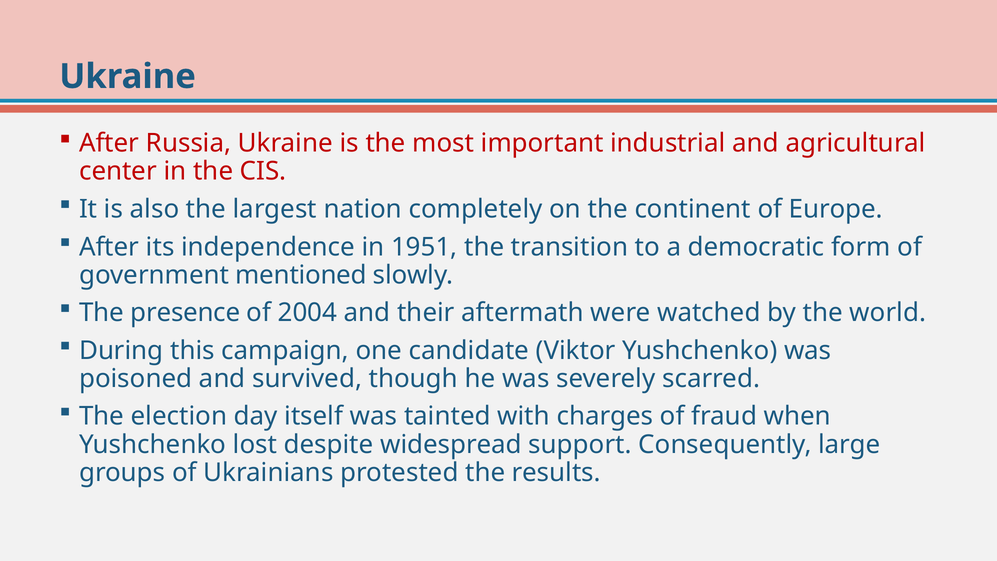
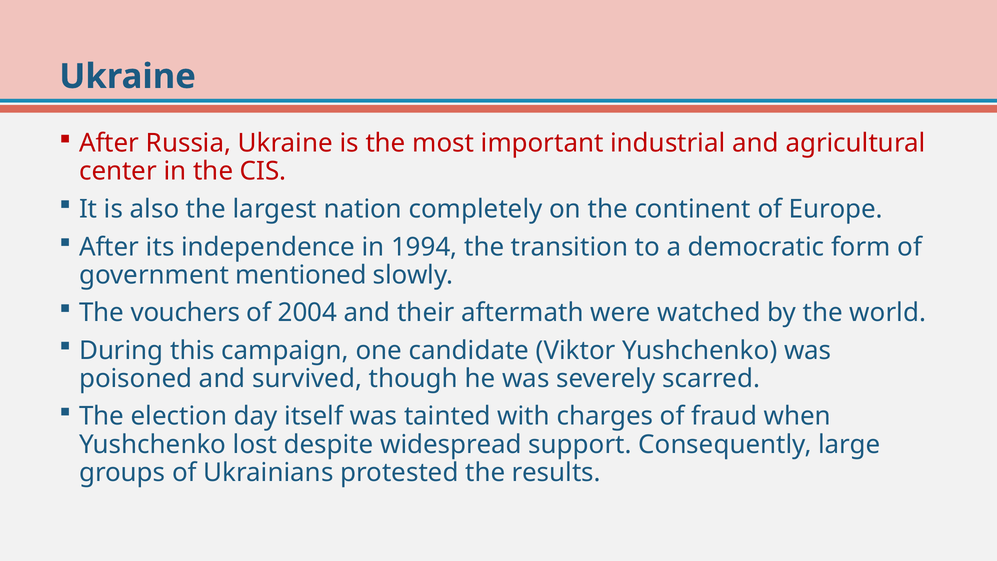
1951: 1951 -> 1994 (424, 247)
presence: presence -> vouchers (185, 313)
